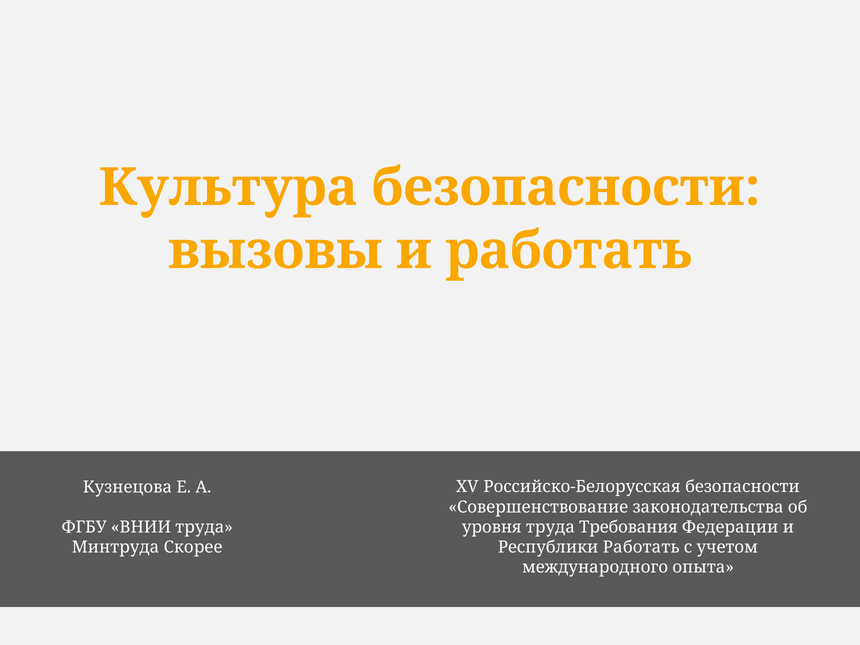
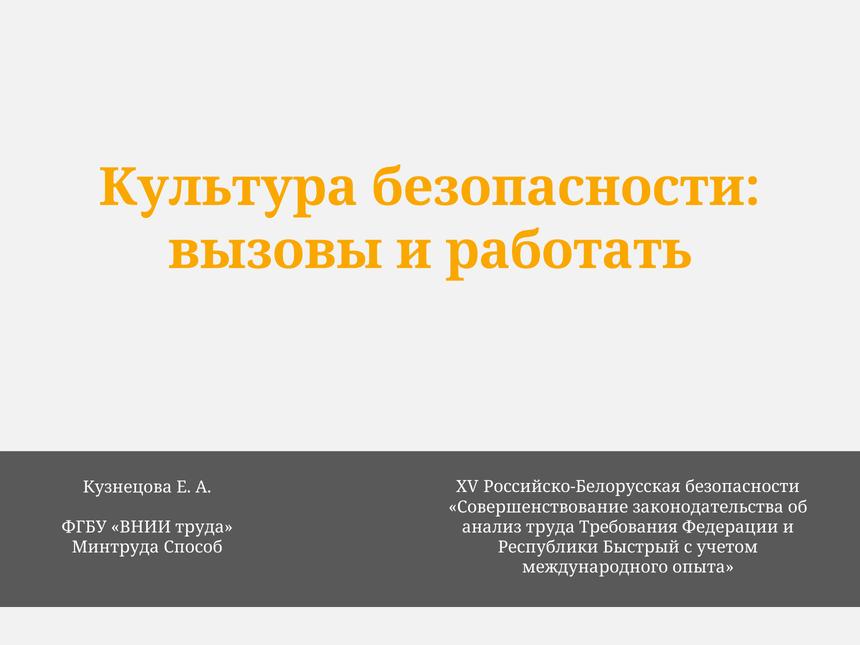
уровня: уровня -> анализ (492, 527)
Скорее: Скорее -> Способ (193, 547)
Республики Работать: Работать -> Быстрый (641, 547)
